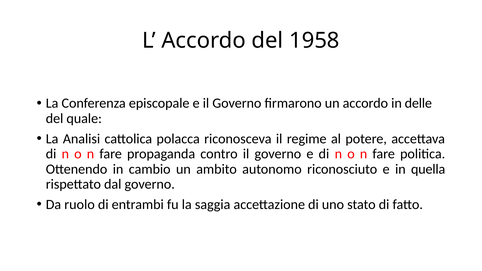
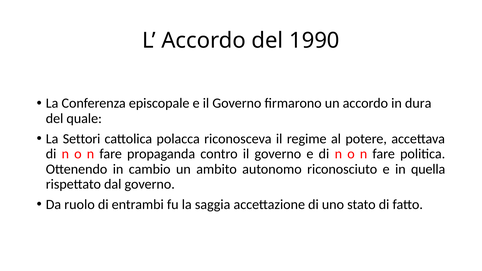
1958: 1958 -> 1990 (314, 40)
delle: delle -> dura (418, 103)
Analisi: Analisi -> Settori (82, 139)
